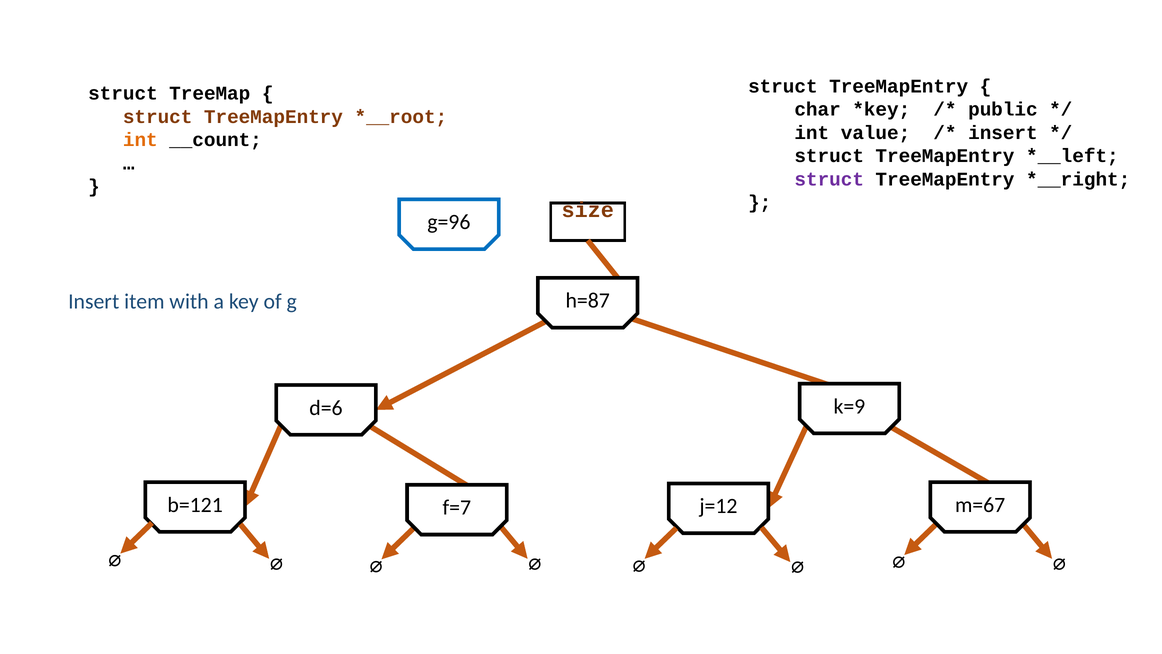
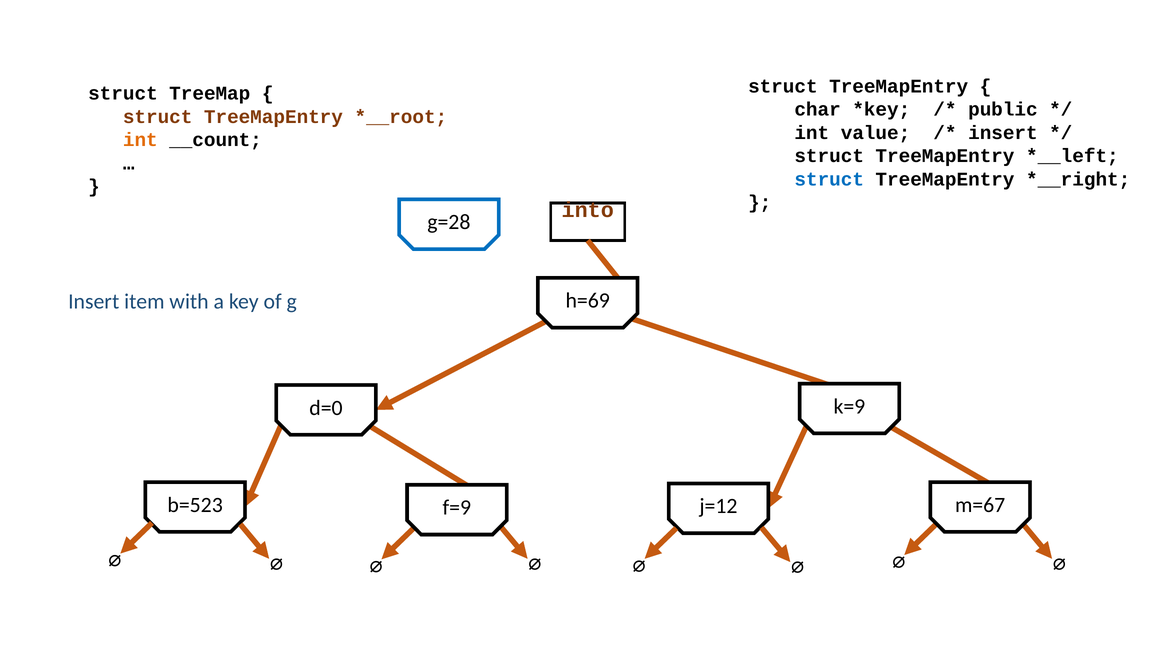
struct colour: purple -> blue (829, 179)
size: size -> into (588, 210)
g=96: g=96 -> g=28 (449, 222)
h=87: h=87 -> h=69 (588, 301)
d=6: d=6 -> d=0 (326, 408)
b=121: b=121 -> b=523 (195, 505)
f=7: f=7 -> f=9 (457, 507)
